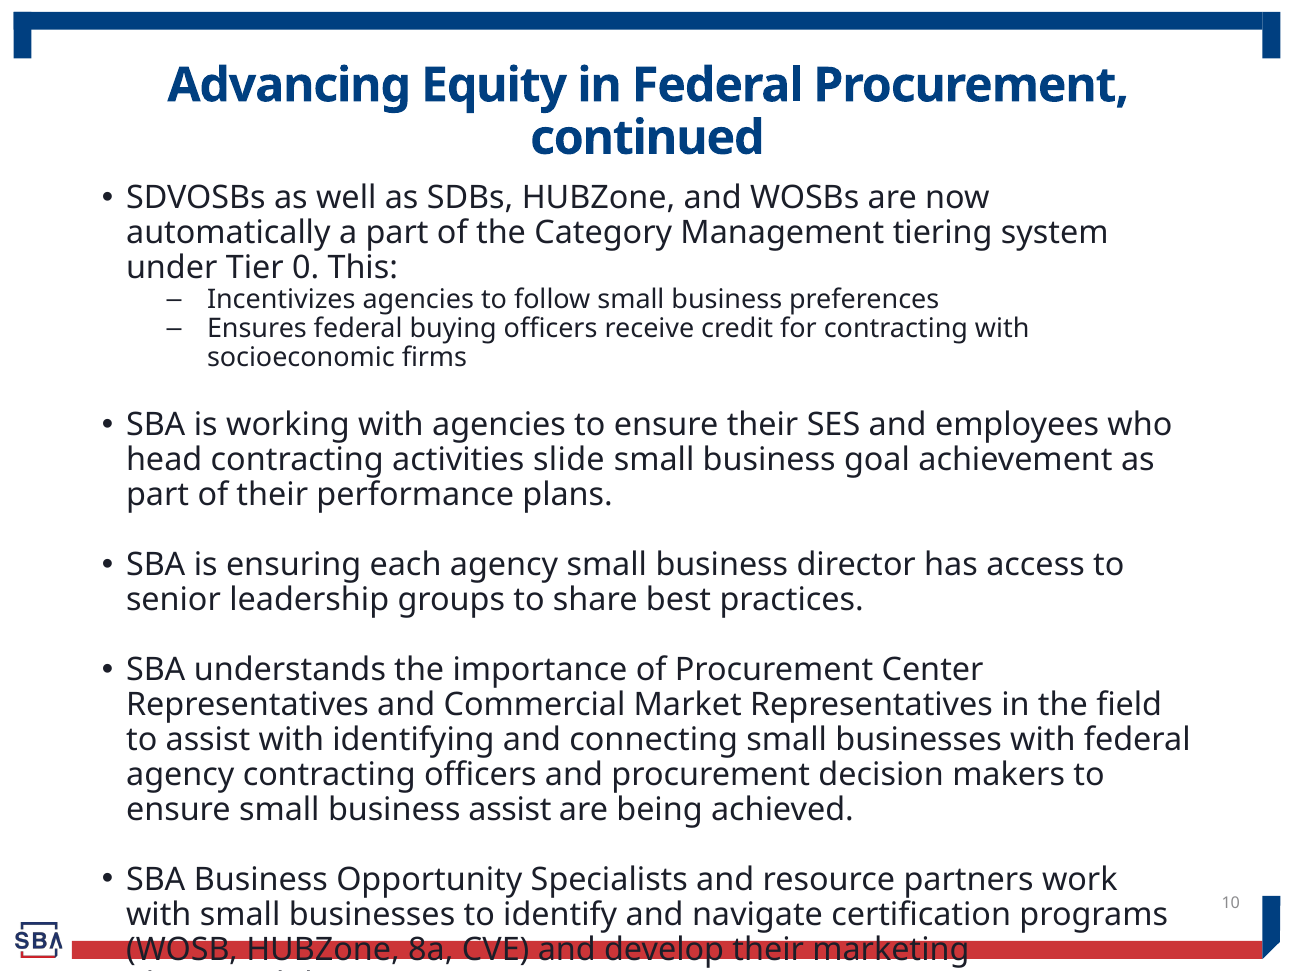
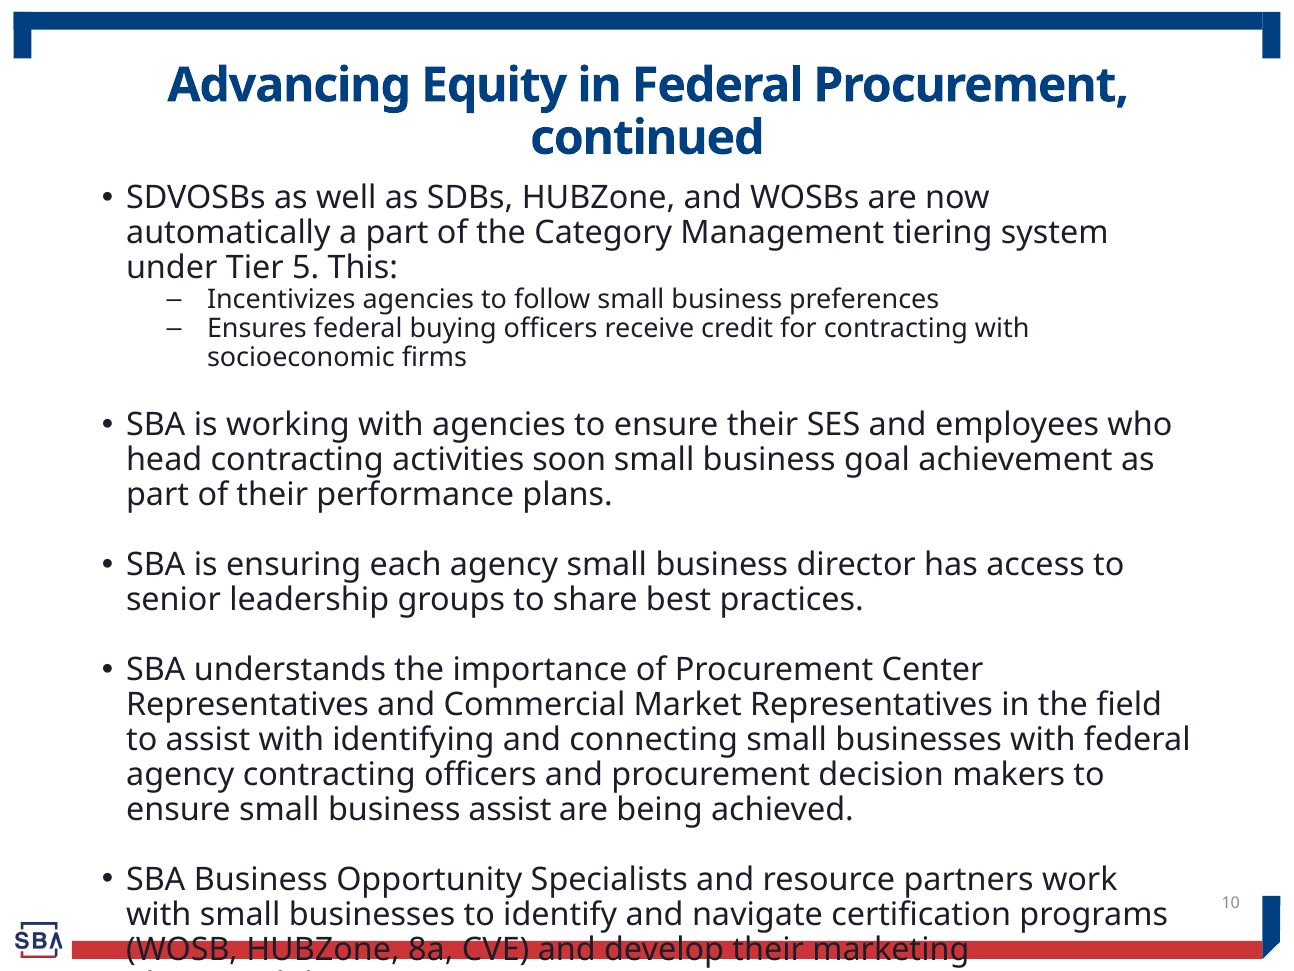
0: 0 -> 5 (306, 268)
slide: slide -> soon (569, 460)
